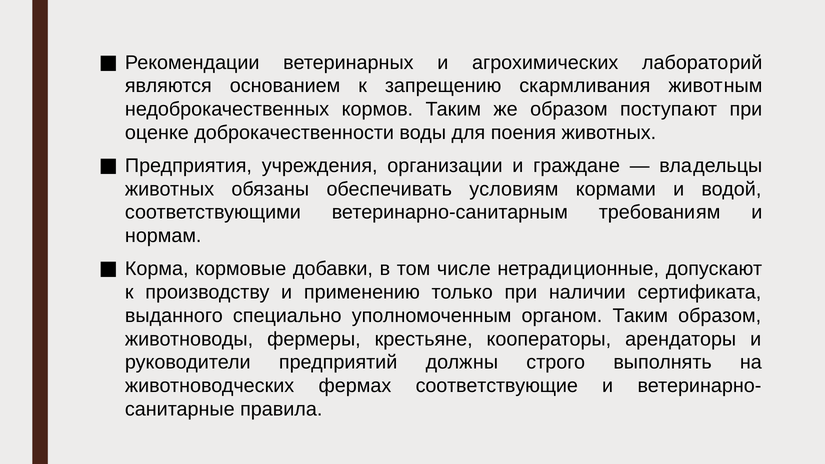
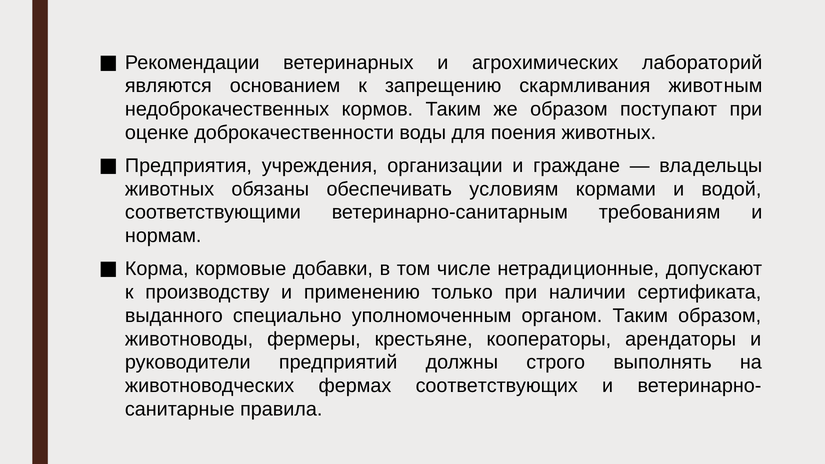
соответствующие: соответствующие -> соответствующих (497, 386)
